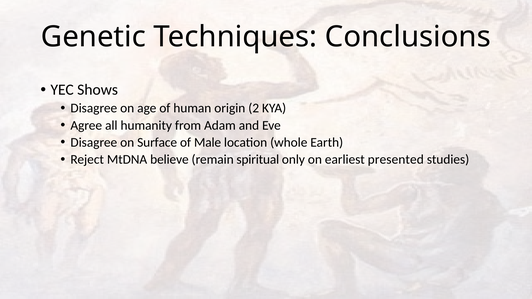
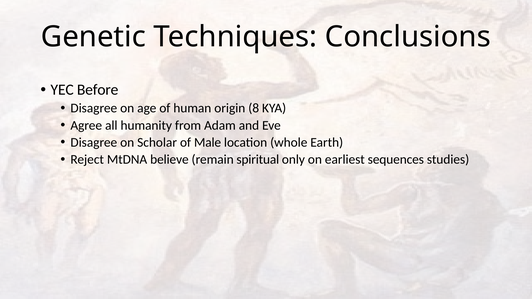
Shows: Shows -> Before (98, 90)
2: 2 -> 8 (254, 108)
Surface: Surface -> Scholar (157, 143)
presented: presented -> sequences (396, 160)
